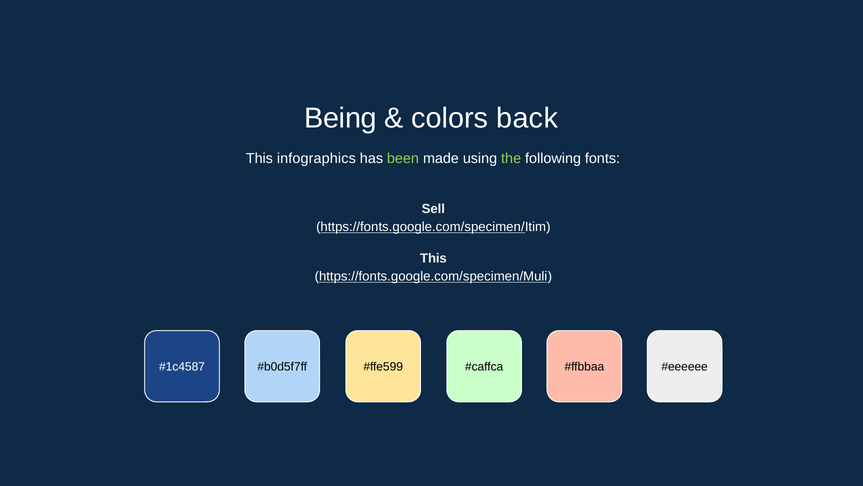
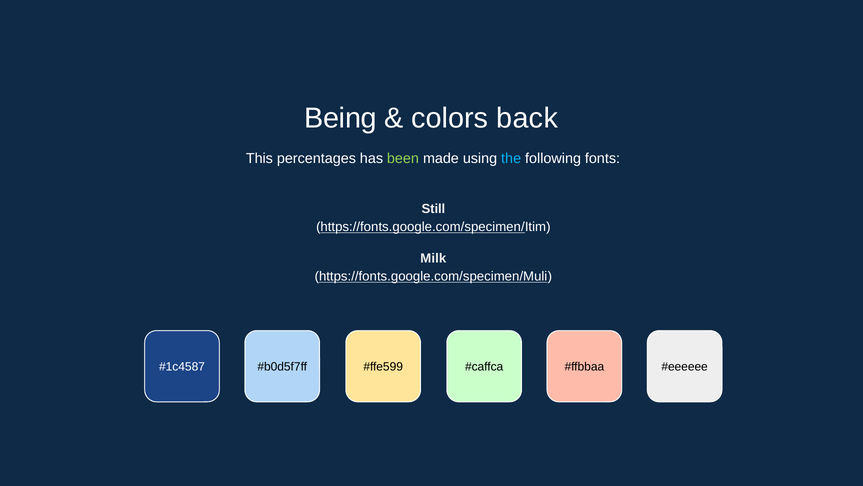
infographics: infographics -> percentages (316, 158)
the colour: light green -> light blue (511, 158)
Sell: Sell -> Still (433, 209)
This: This -> Milk (433, 258)
